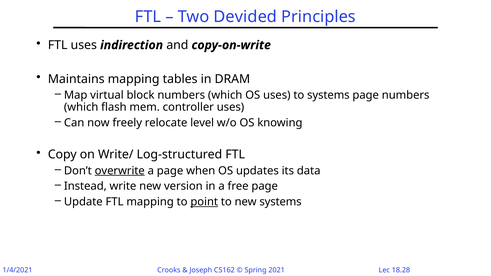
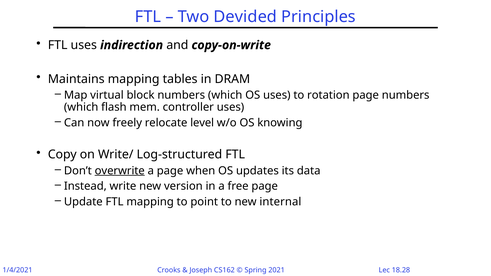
to systems: systems -> rotation (328, 95)
point underline: present -> none (204, 202)
new systems: systems -> internal (280, 202)
